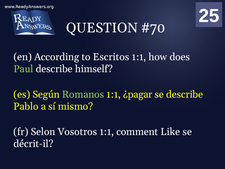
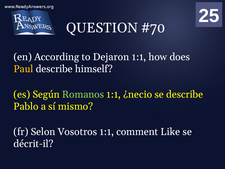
Escritos: Escritos -> Dejaron (111, 57)
Paul colour: light green -> yellow (23, 69)
¿pagar: ¿pagar -> ¿necio (138, 94)
